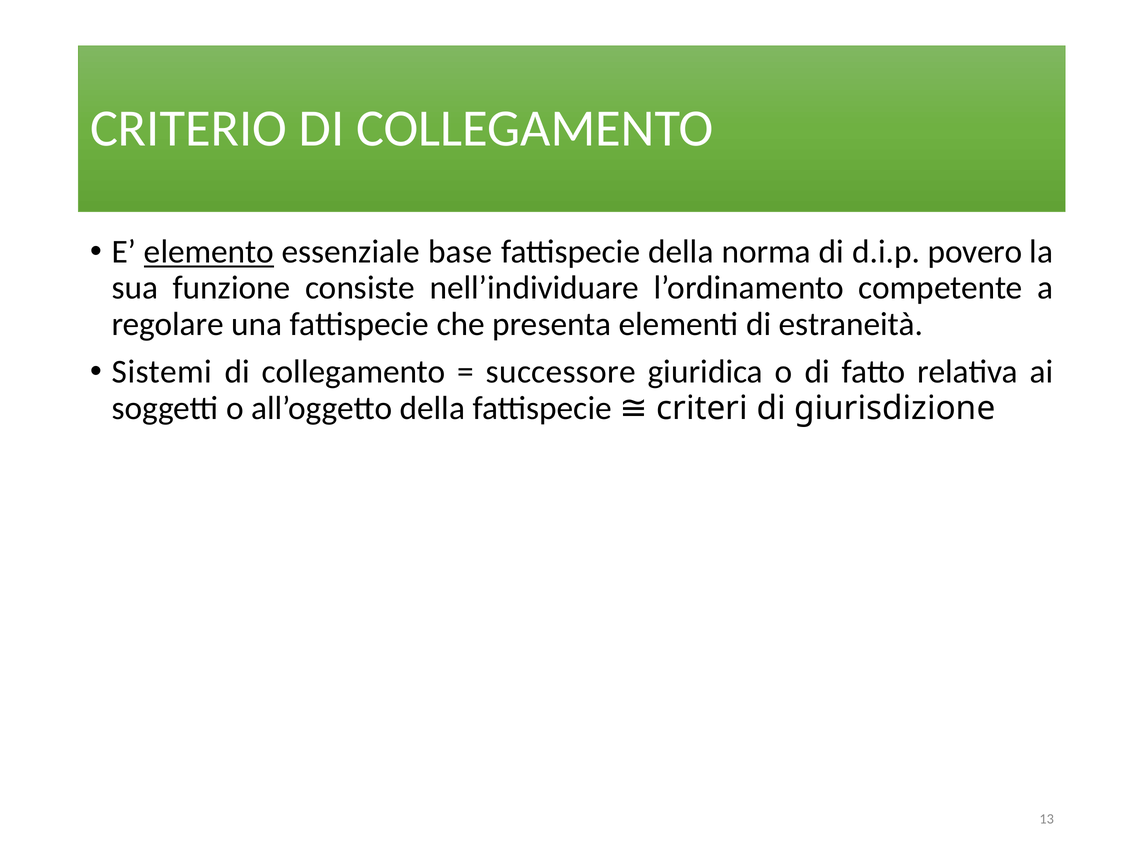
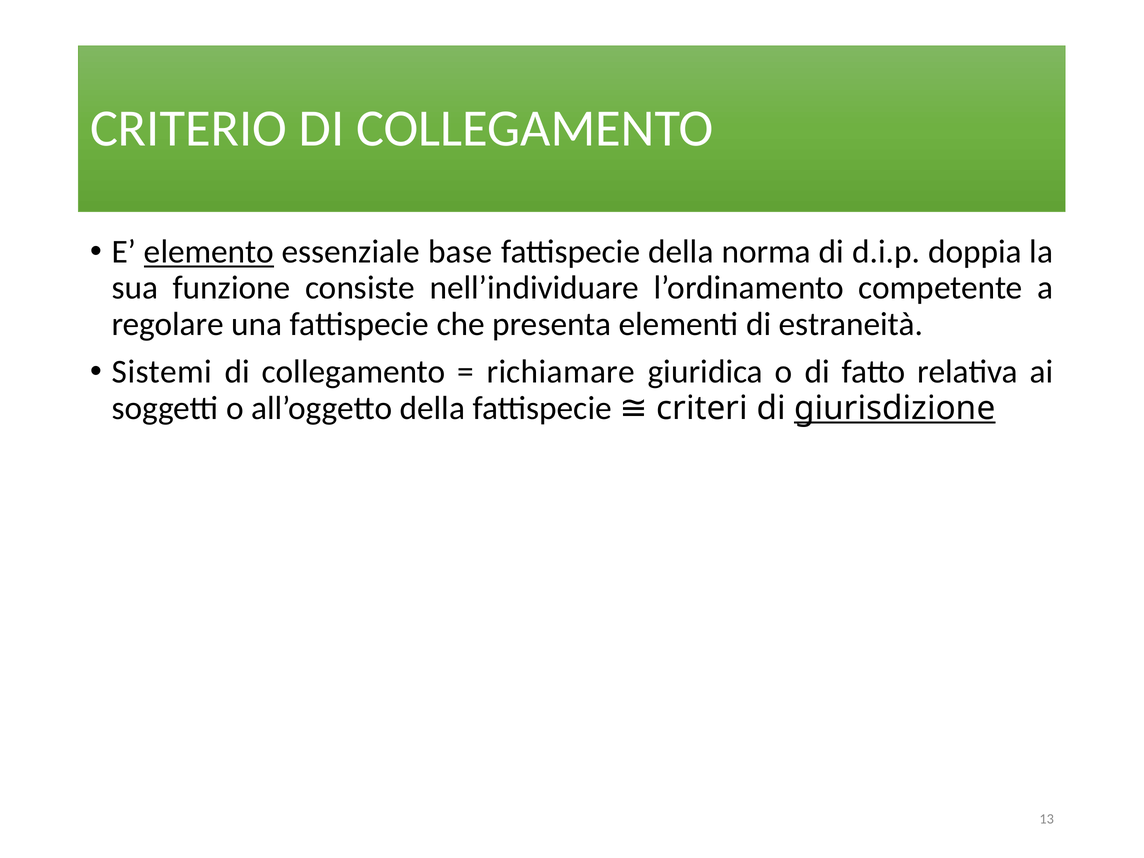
povero: povero -> doppia (975, 252)
successore: successore -> richiamare (561, 372)
giurisdizione underline: none -> present (895, 408)
